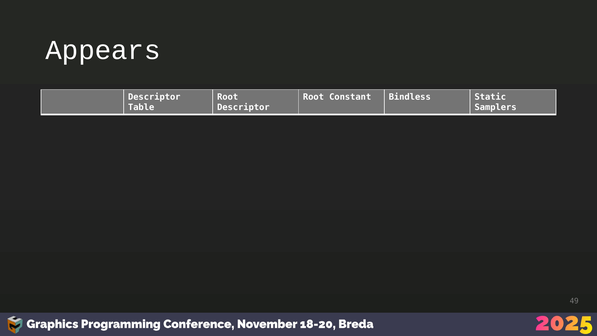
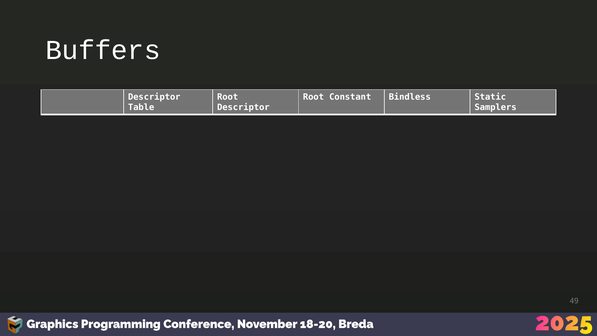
Appears: Appears -> Buffers (103, 50)
